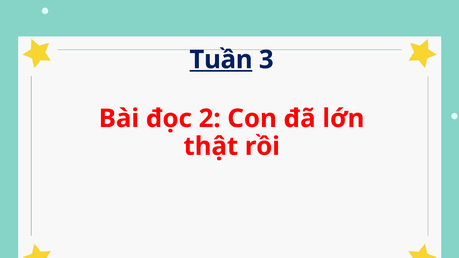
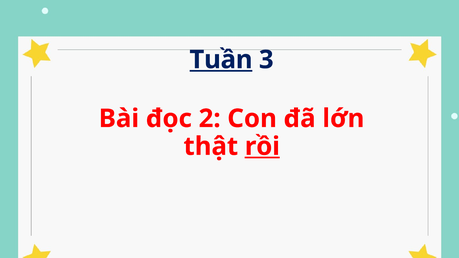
rồi underline: none -> present (262, 146)
